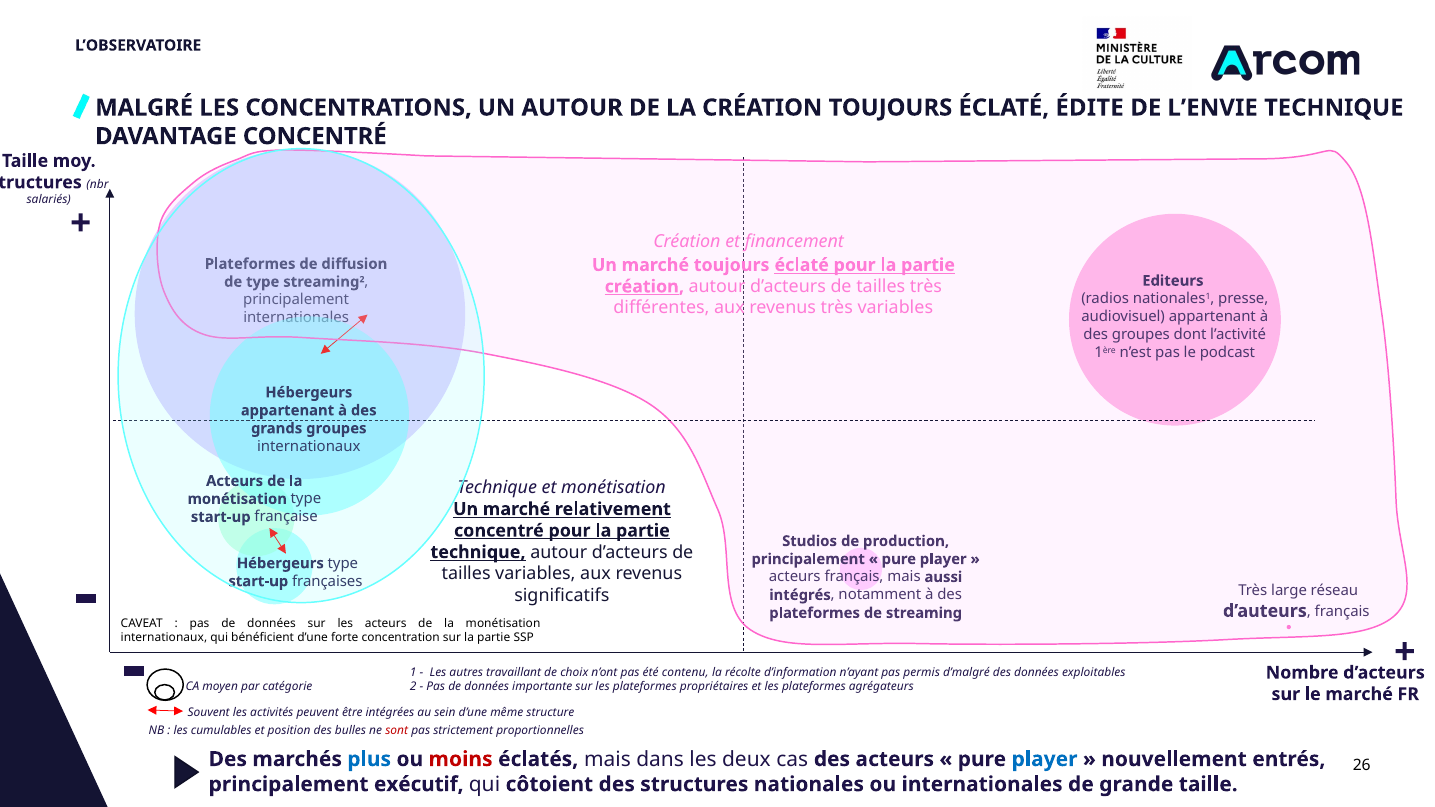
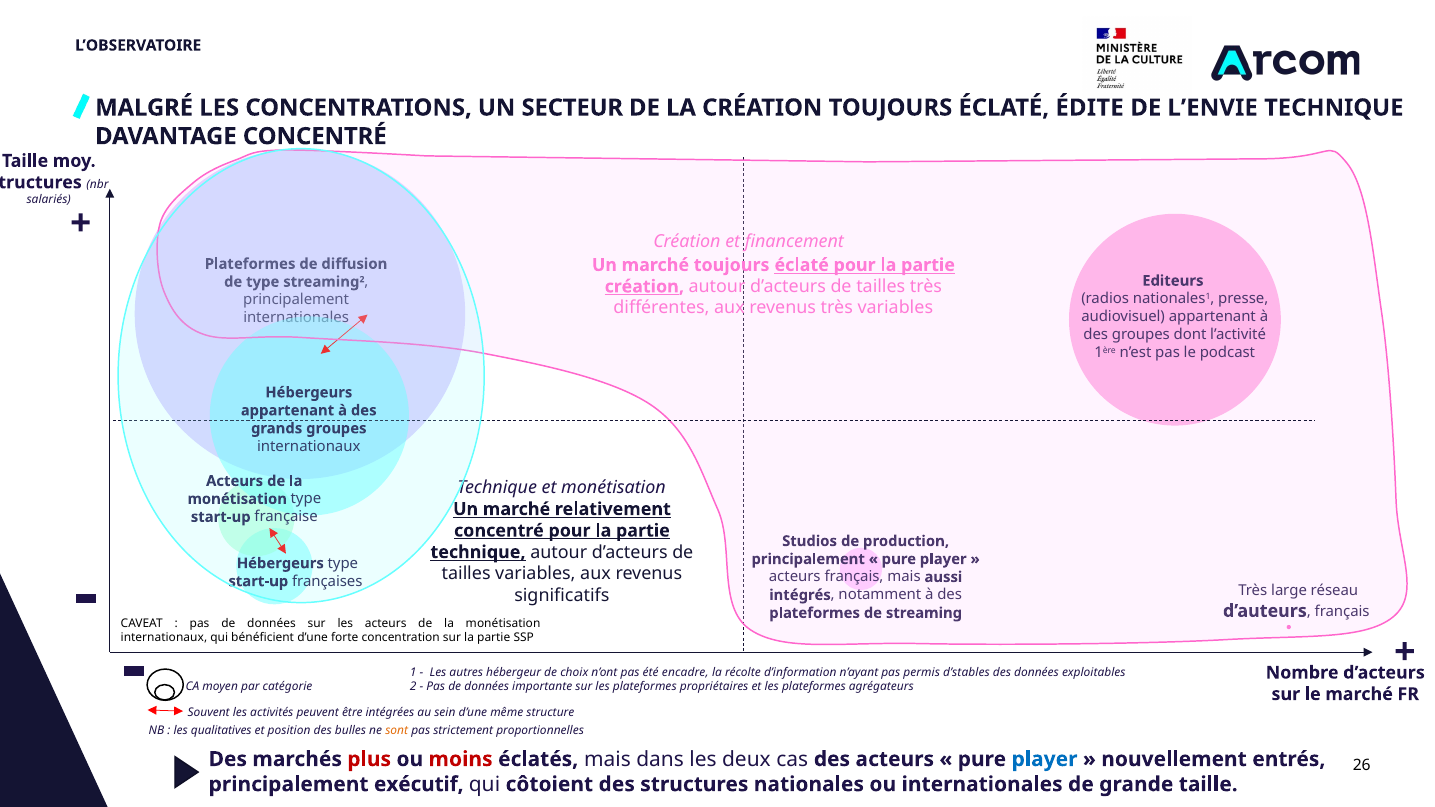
UN AUTOUR: AUTOUR -> SECTEUR (572, 108)
travaillant: travaillant -> hébergeur (514, 673)
contenu: contenu -> encadre (685, 673)
d’malgré: d’malgré -> d’stables (966, 673)
cumulables: cumulables -> qualitatives (221, 731)
sont colour: red -> orange (397, 731)
plus colour: blue -> red (369, 759)
